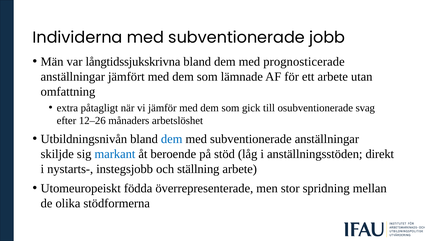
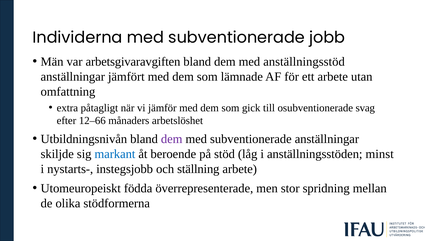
långtidssjukskrivna: långtidssjukskrivna -> arbetsgivaravgiften (133, 62)
prognosticerade: prognosticerade -> anställningsstöd (304, 62)
12–26: 12–26 -> 12–66 (92, 121)
dem colour: blue -> purple (172, 139)
direkt: direkt -> minst (380, 154)
